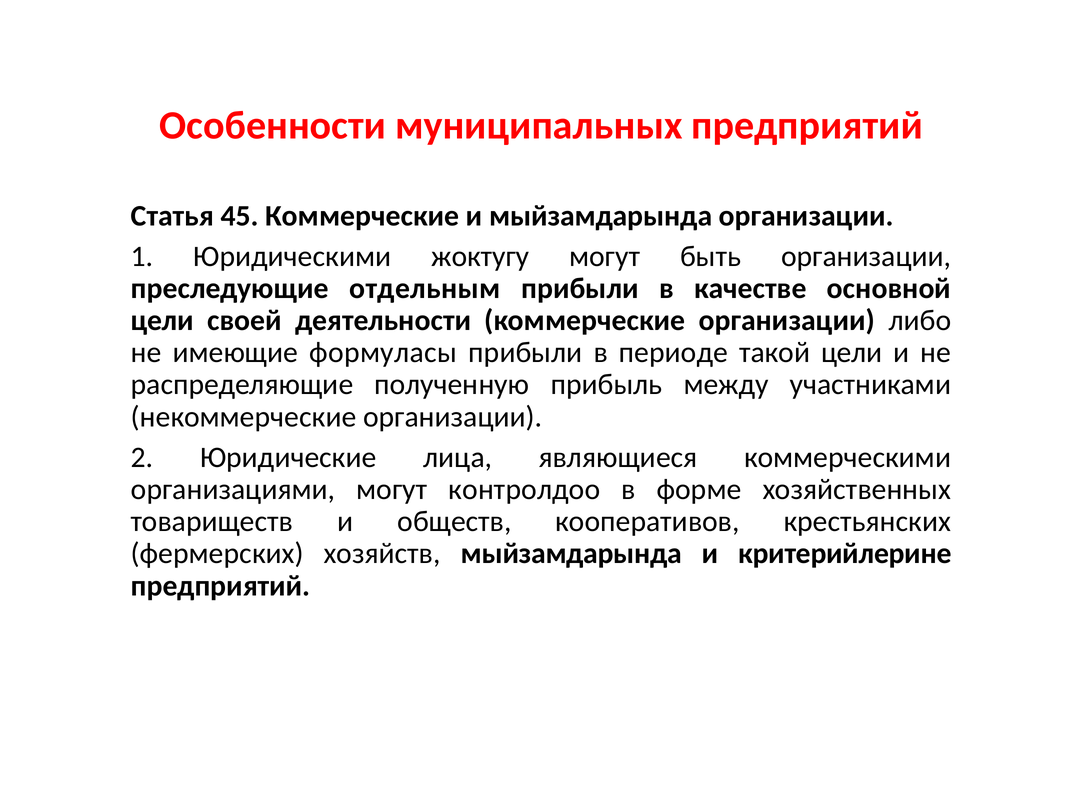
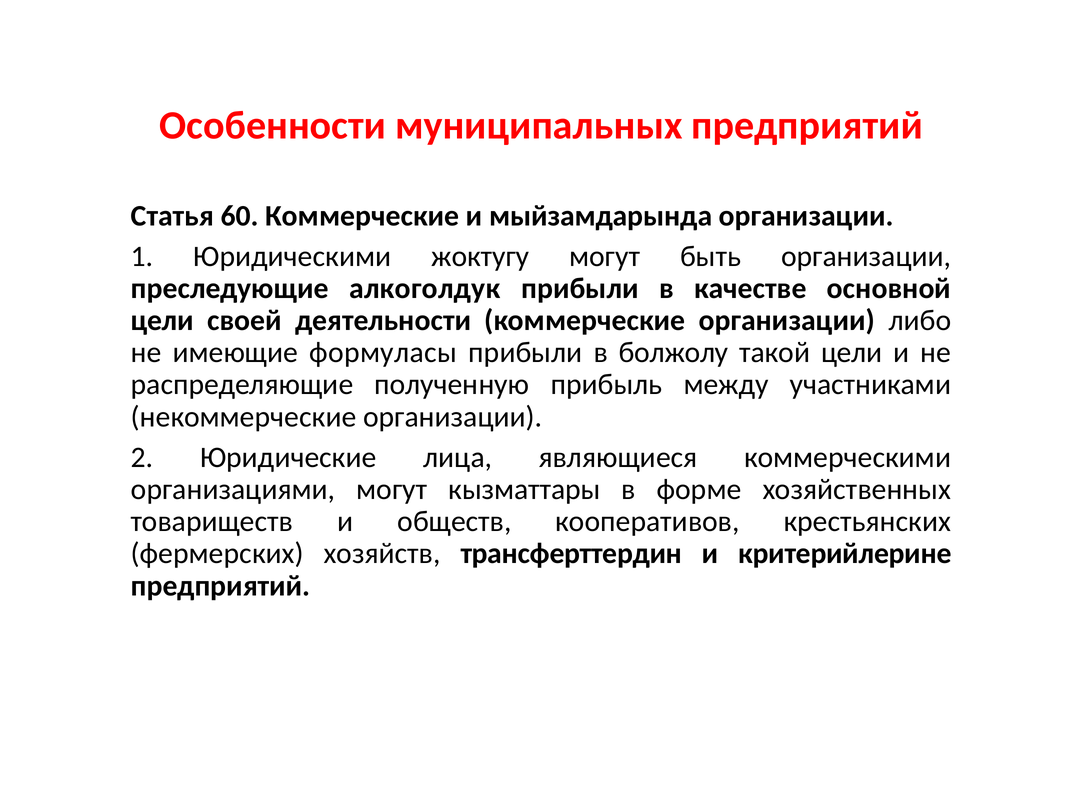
45: 45 -> 60 (240, 216)
отдельным: отдельным -> алкоголдук (425, 288)
периоде: периоде -> болжолу (674, 352)
контролдоо: контролдоо -> кызматтары (524, 489)
хозяйств мыйзамдарында: мыйзамдарында -> трансферттердин (571, 553)
